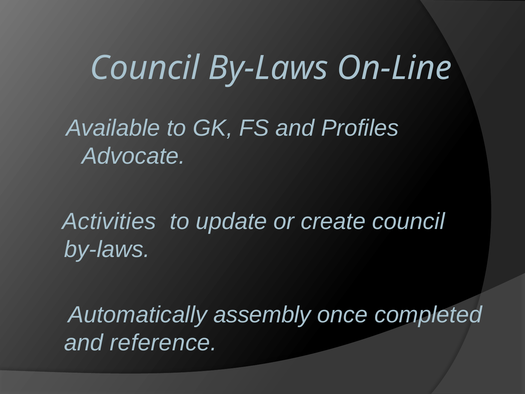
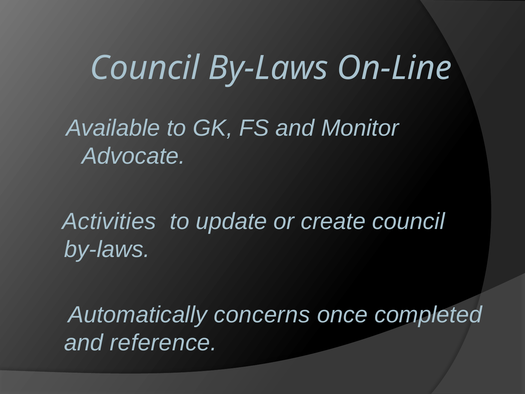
Profiles: Profiles -> Monitor (360, 128)
assembly: assembly -> concerns (262, 315)
